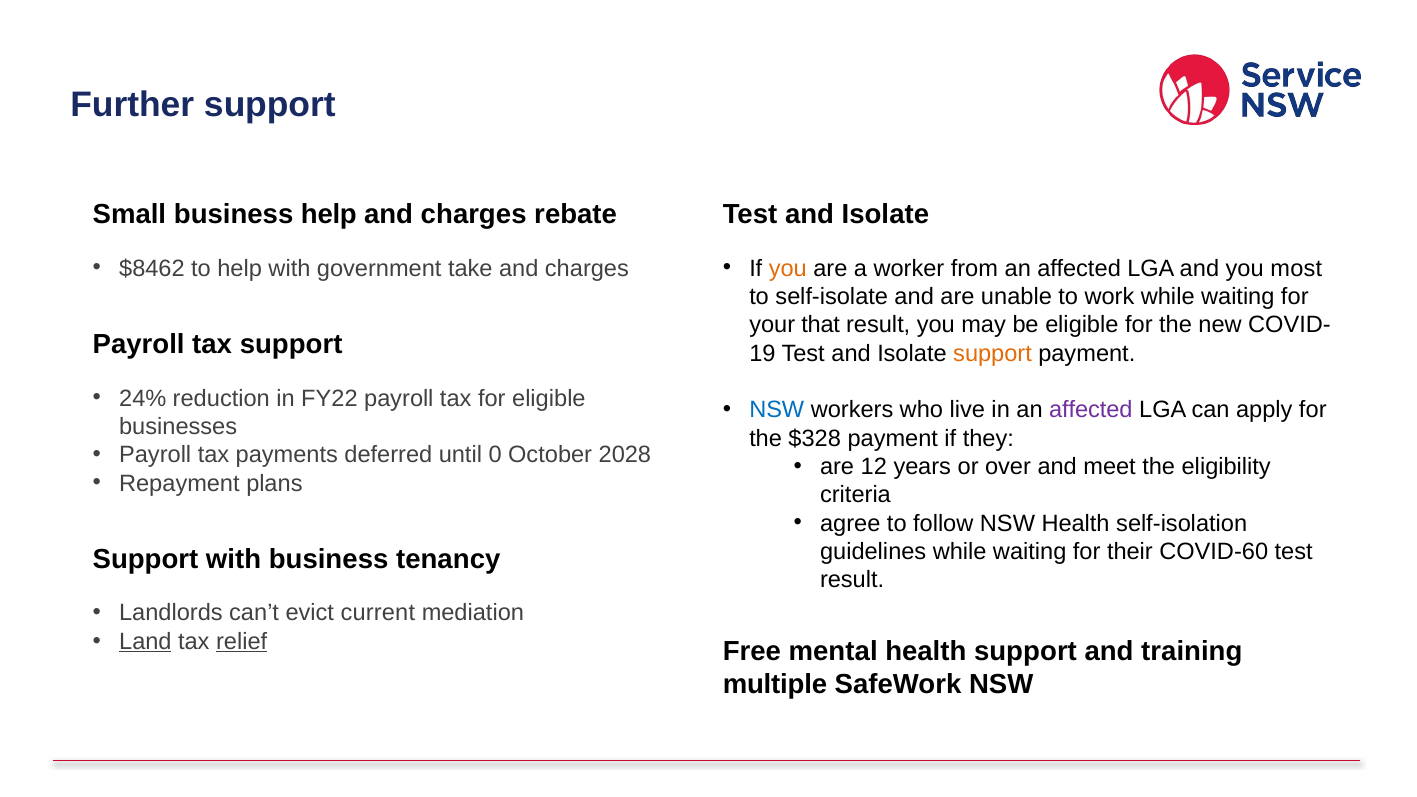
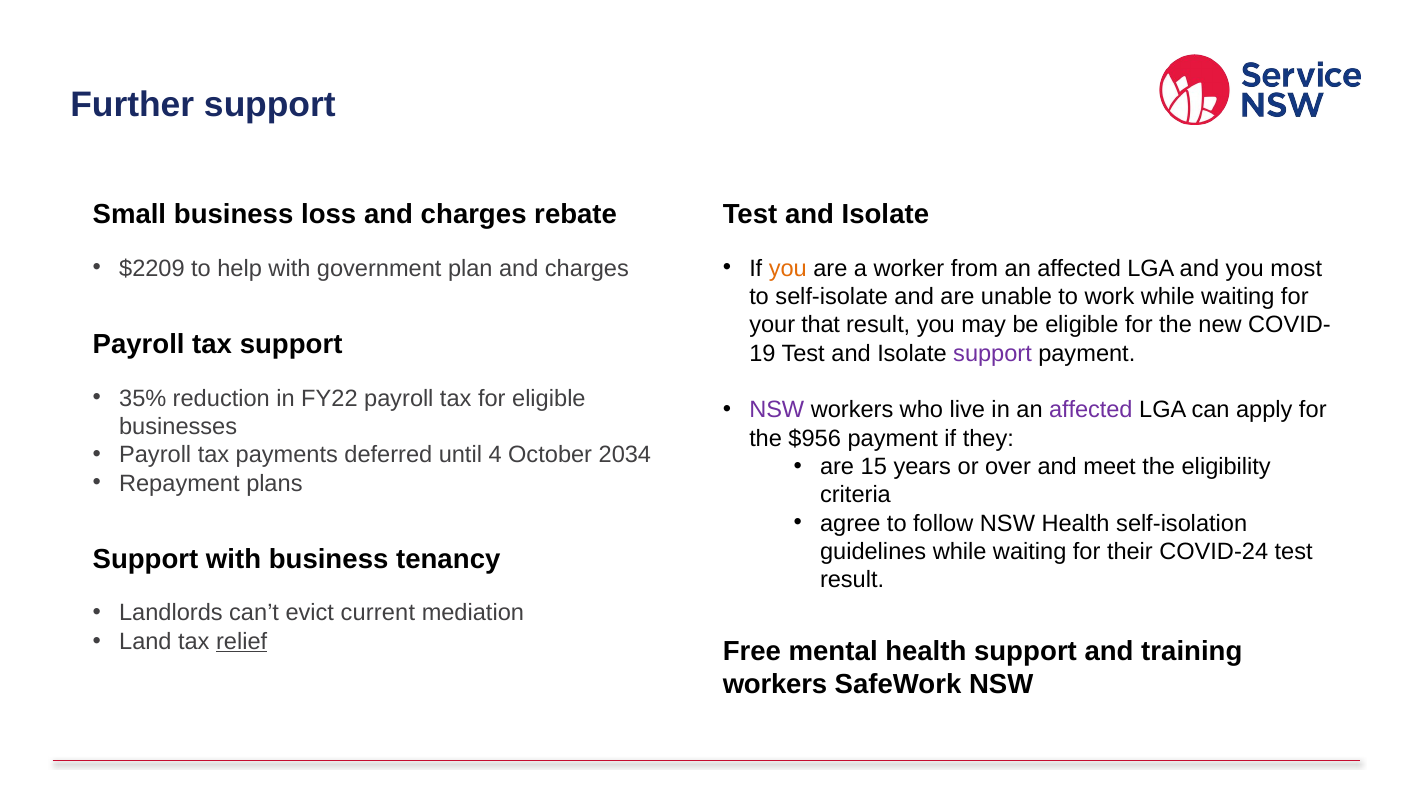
business help: help -> loss (329, 214)
$8462: $8462 -> $2209 (152, 268)
take: take -> plan (470, 268)
support colour: orange -> purple (993, 353)
24%: 24% -> 35% (143, 398)
NSW colour: blue -> purple (777, 410)
$328: $328 -> $956 (815, 438)
0: 0 -> 4 (495, 455)
2028: 2028 -> 2034 (625, 455)
12: 12 -> 15 (874, 467)
COVID-60: COVID-60 -> COVID-24 (1214, 552)
Land underline: present -> none (145, 642)
multiple: multiple -> workers (775, 684)
